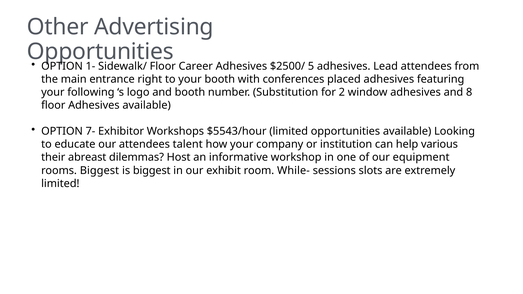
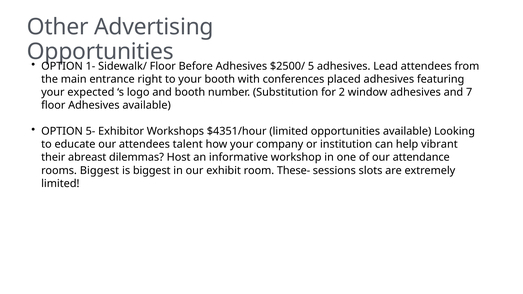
Career: Career -> Before (196, 66)
following: following -> expected (91, 92)
8: 8 -> 7 (469, 92)
7-: 7- -> 5- (90, 131)
$5543/hour: $5543/hour -> $4351/hour (237, 131)
various: various -> vibrant (439, 144)
equipment: equipment -> attendance (421, 157)
While-: While- -> These- (294, 171)
